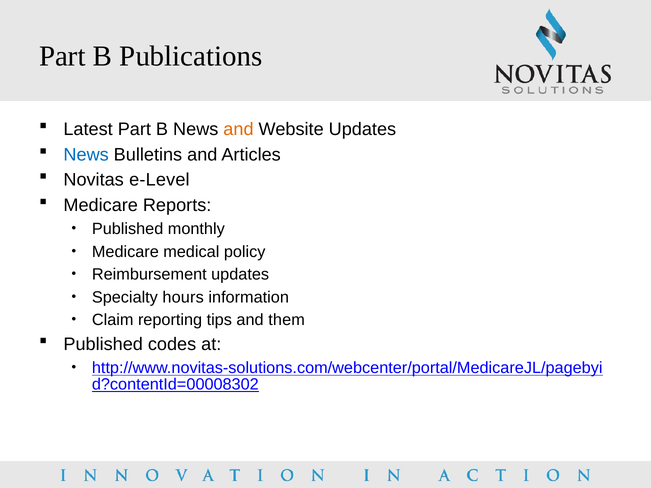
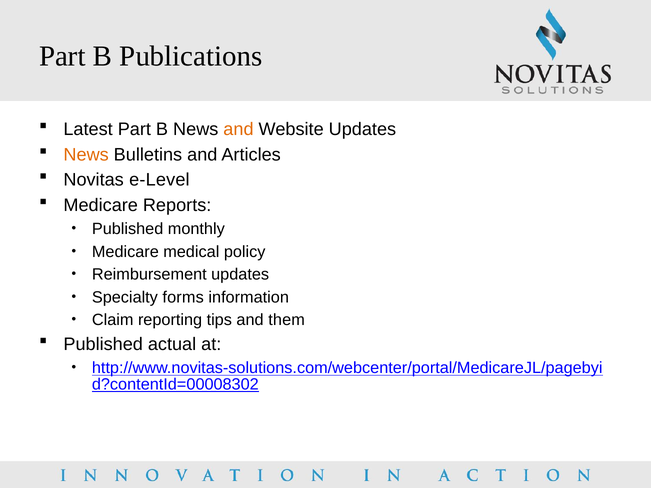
News colour: blue -> orange (86, 155)
hours: hours -> forms (183, 297)
codes: codes -> actual (172, 345)
